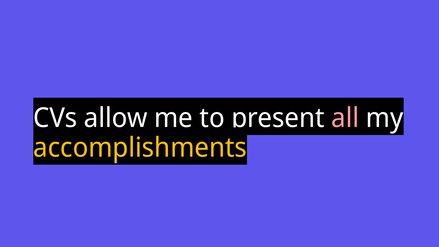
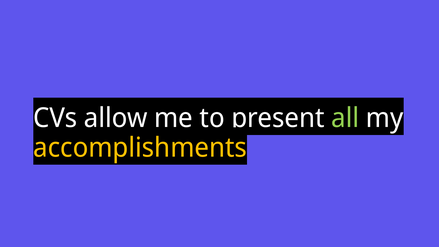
all colour: pink -> light green (345, 118)
